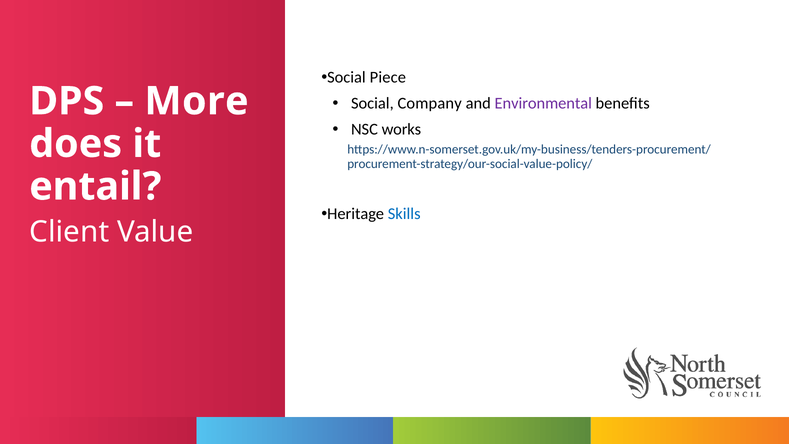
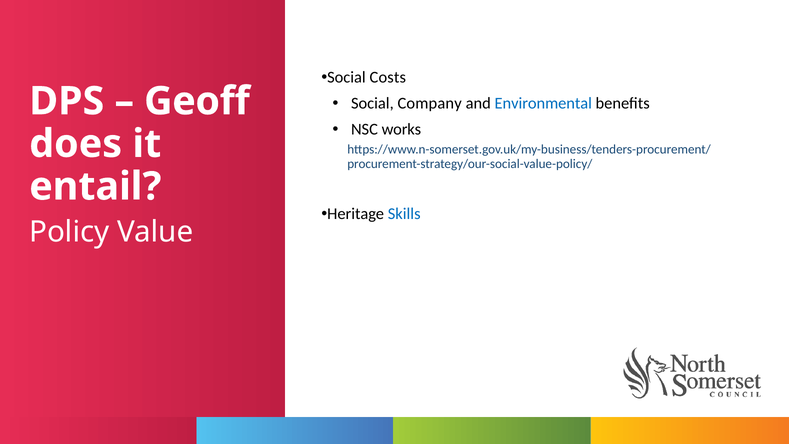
Piece: Piece -> Costs (388, 77)
More: More -> Geoff (197, 101)
Environmental colour: purple -> blue (543, 103)
Client: Client -> Policy (69, 232)
